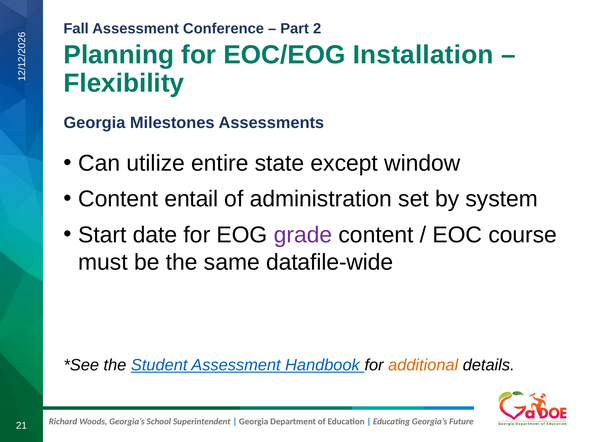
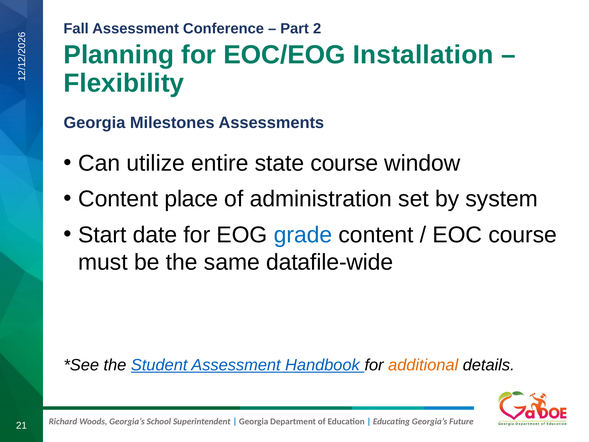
state except: except -> course (344, 163)
entail: entail -> place (191, 199)
grade colour: purple -> blue (303, 235)
